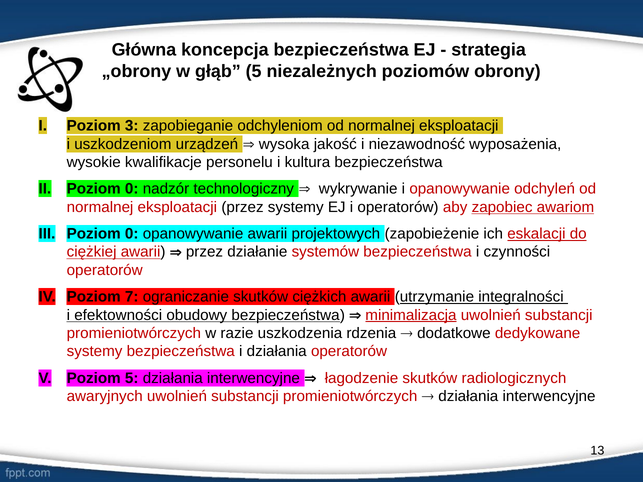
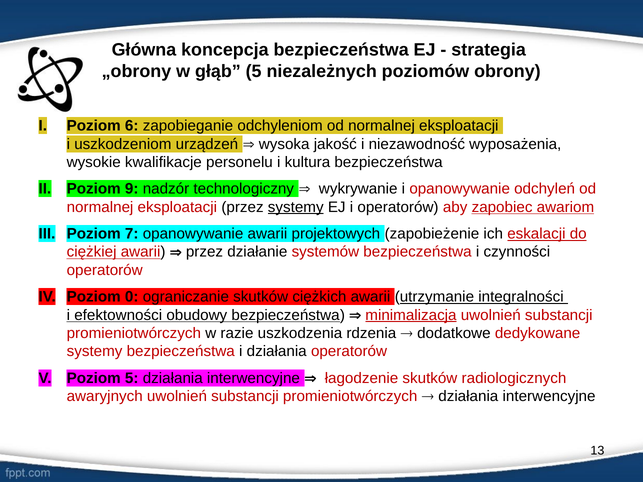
3: 3 -> 6 (132, 126)
0: 0 -> 9 (132, 189)
systemy underline: none -> present (296, 207)
0: 0 -> 7 (132, 234)
7: 7 -> 0 (132, 297)
